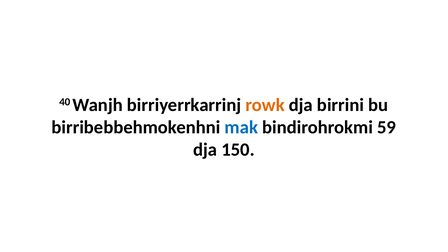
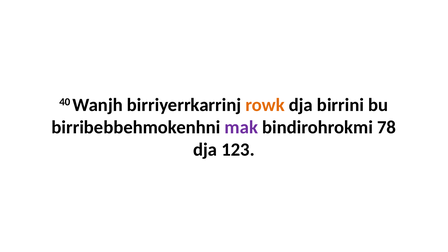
mak colour: blue -> purple (241, 127)
59: 59 -> 78 (387, 127)
150: 150 -> 123 (238, 150)
